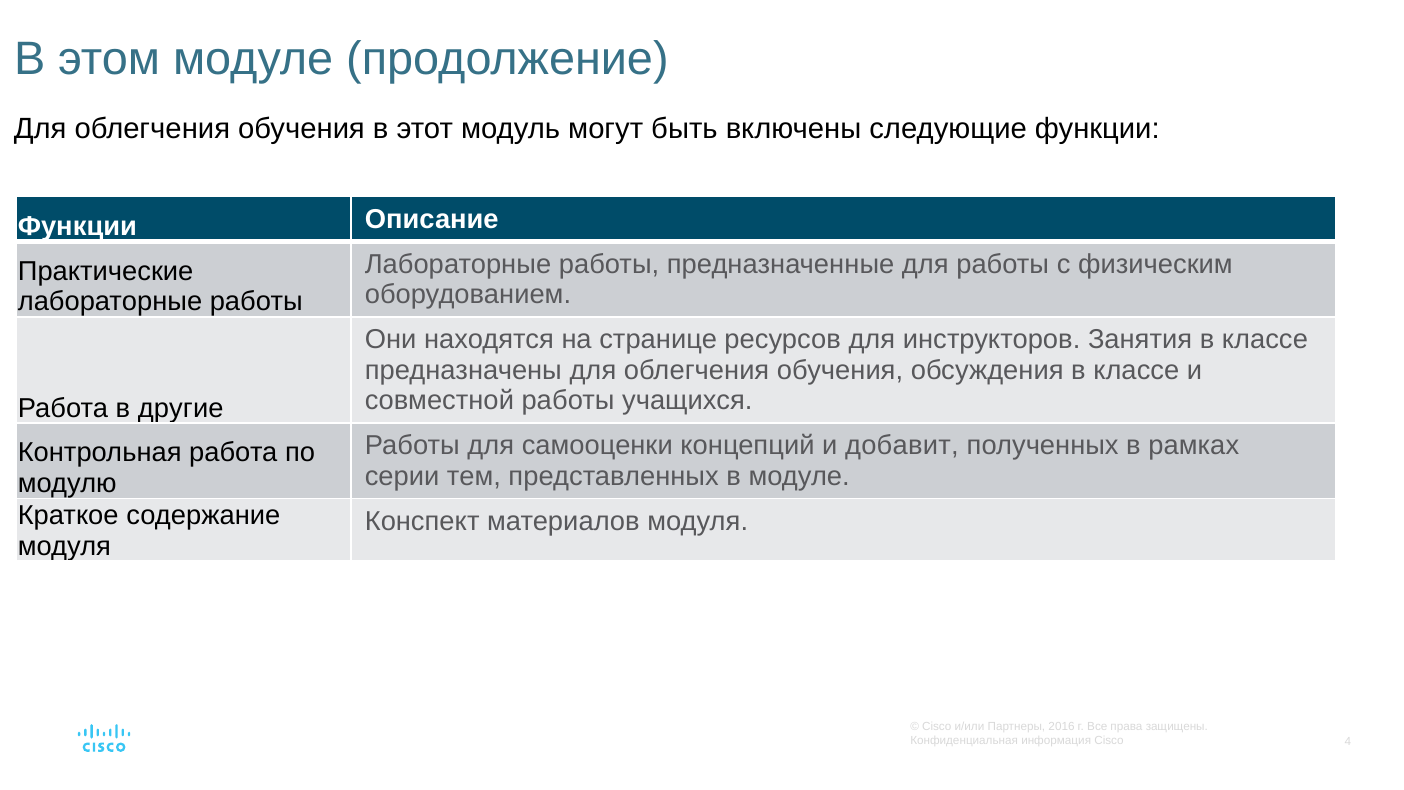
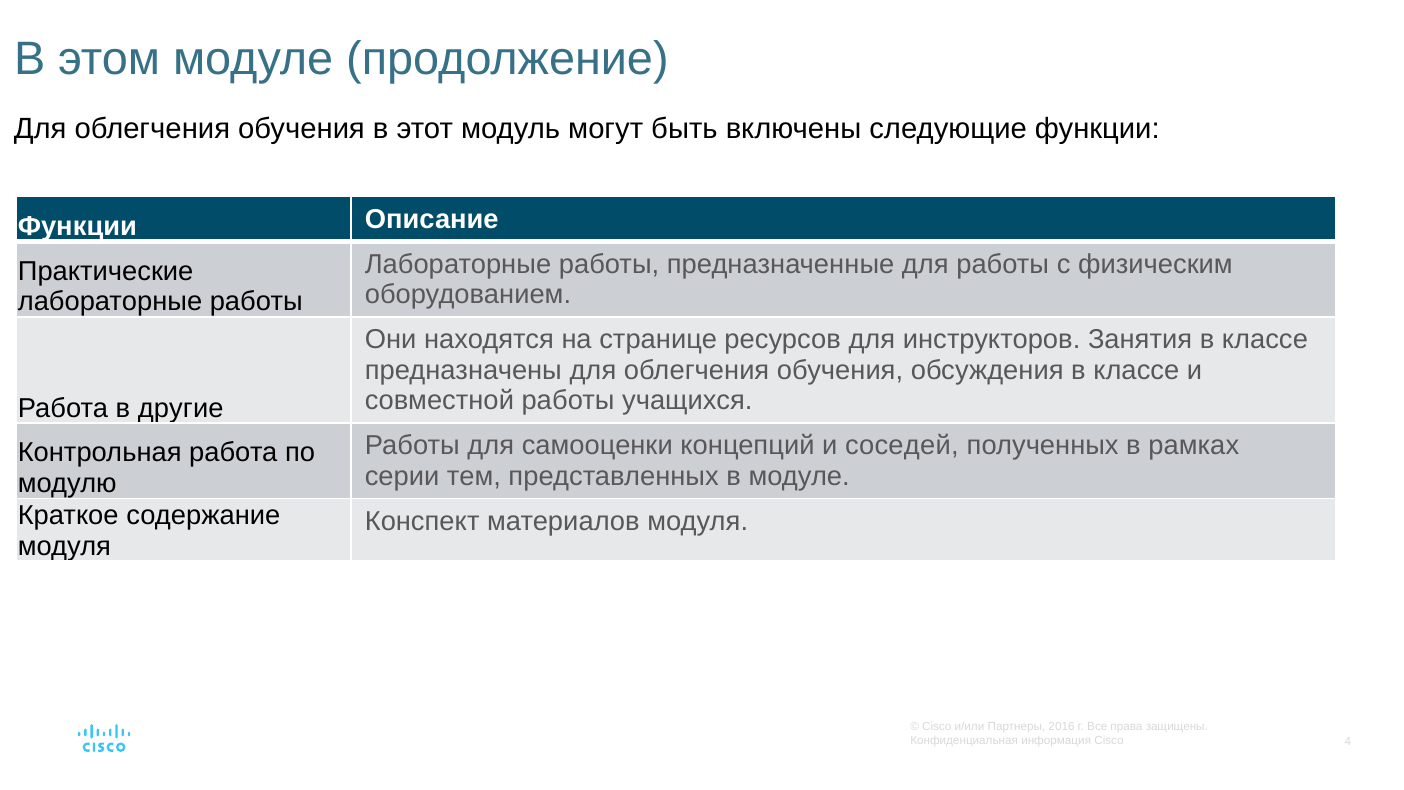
добавит: добавит -> соседей (902, 446)
